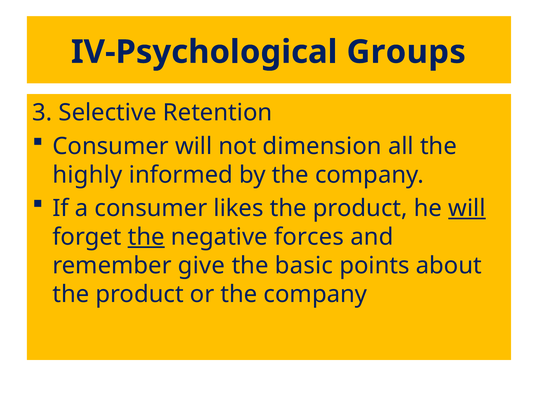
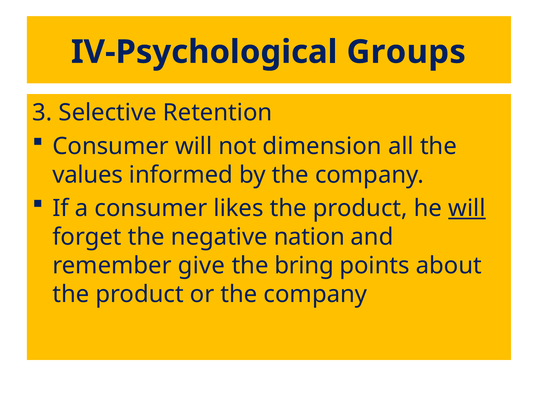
highly: highly -> values (88, 175)
the underline: present -> none (146, 237)
forces: forces -> nation (309, 237)
basic: basic -> bring (304, 266)
